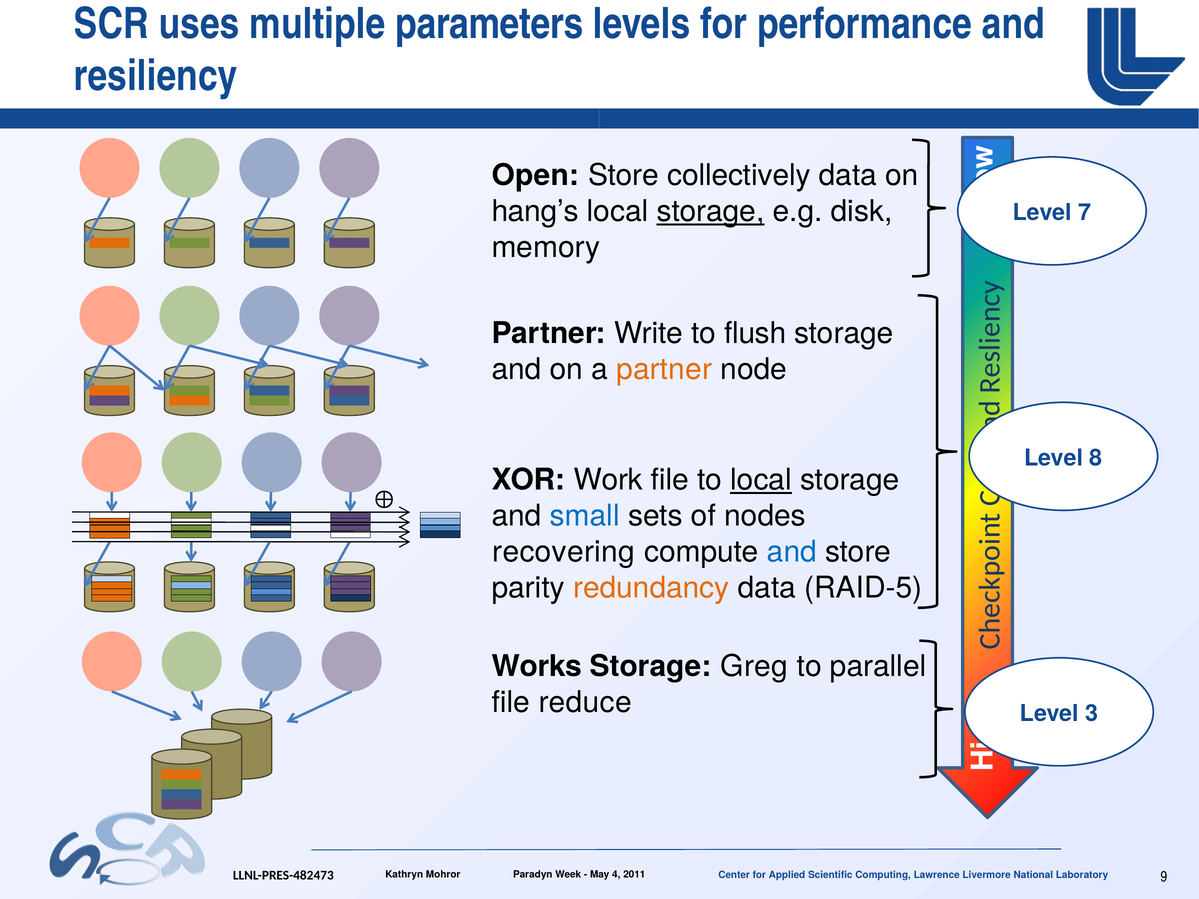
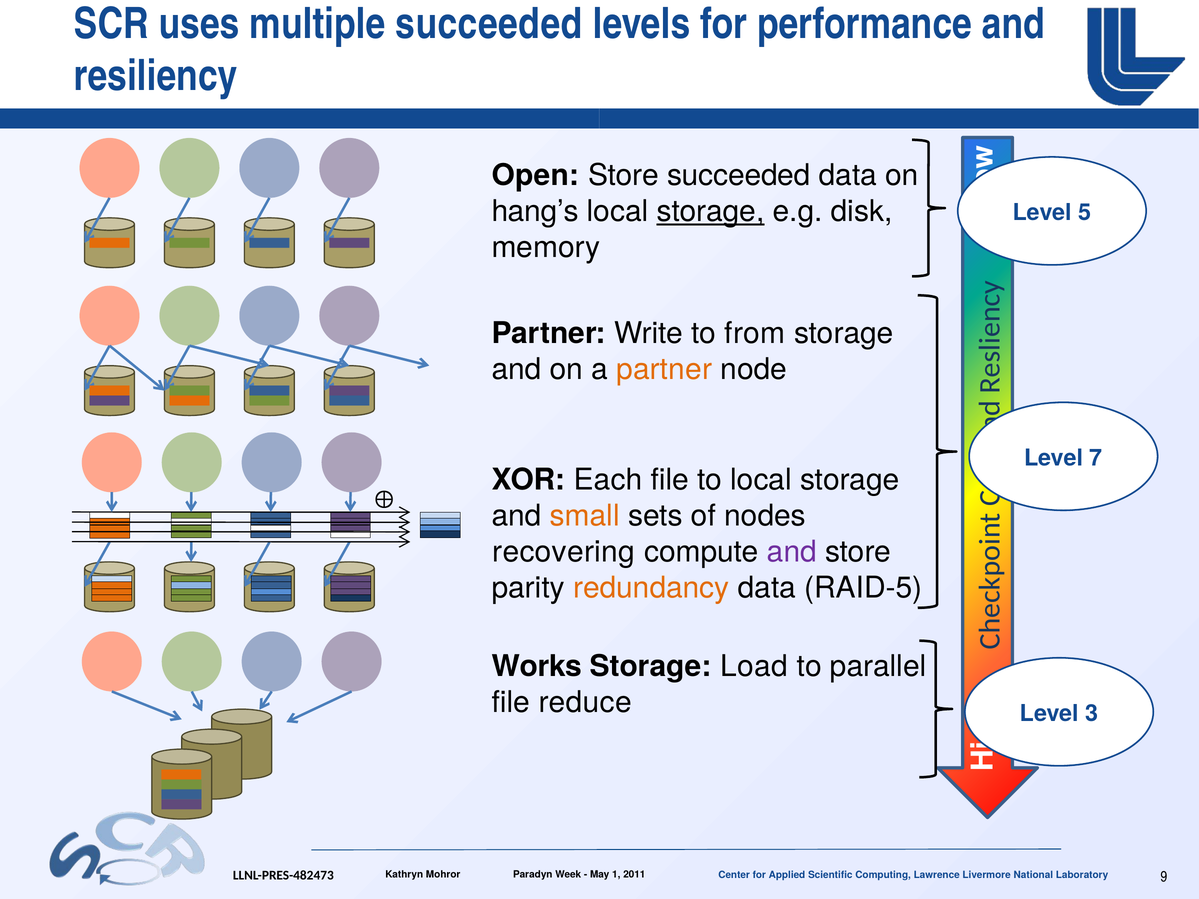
multiple parameters: parameters -> succeeded (489, 24)
Store collectively: collectively -> succeeded (739, 176)
7: 7 -> 5 (1085, 213)
flush: flush -> from (755, 334)
8: 8 -> 7 (1096, 458)
Work: Work -> Each (608, 480)
local underline: present -> none (761, 480)
small colour: blue -> orange (585, 516)
and colour: blue -> purple (792, 552)
Greg: Greg -> Load (754, 666)
4: 4 -> 1 (616, 875)
